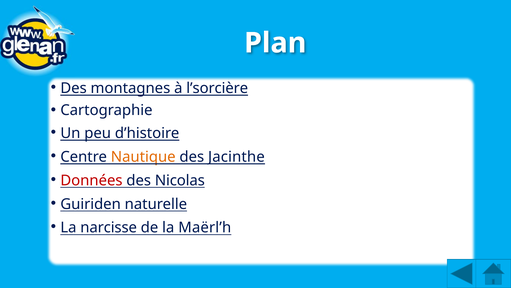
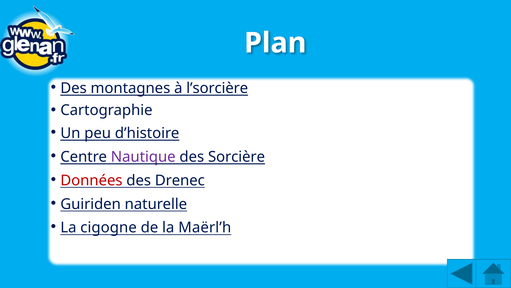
Nautique colour: orange -> purple (143, 157)
Jacinthe: Jacinthe -> Sorcière (237, 157)
Nicolas: Nicolas -> Drenec (180, 180)
narcisse: narcisse -> cigogne (109, 227)
